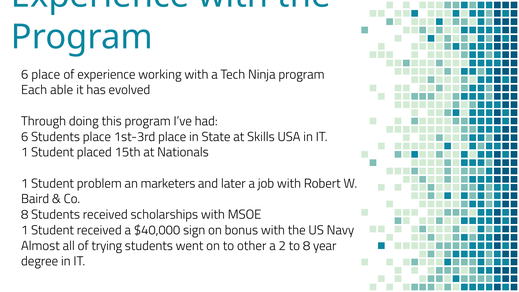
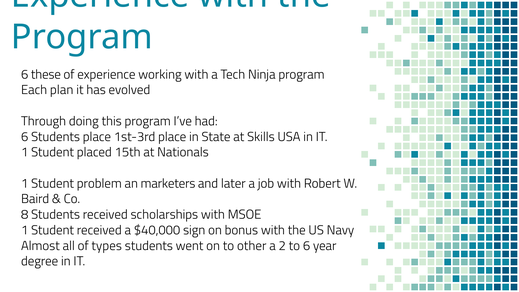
6 place: place -> these (46, 74)
able: able -> plan (62, 90)
trying: trying -> types (107, 246)
to 8: 8 -> 6 (307, 246)
